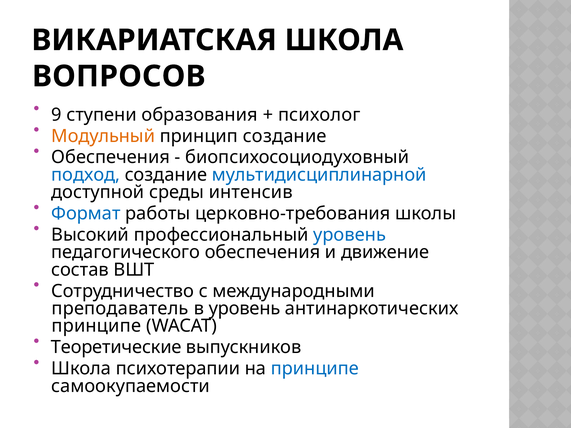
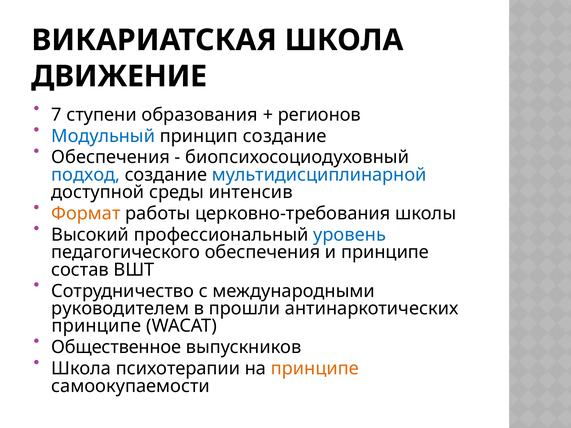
ВОПРОСОВ: ВОПРОСОВ -> ДВИЖЕНИЕ (119, 76)
9: 9 -> 7 (57, 115)
психолог: психолог -> регионов (319, 115)
Модульный colour: orange -> blue (103, 136)
Формат colour: blue -> orange (86, 214)
и движение: движение -> принципе (385, 252)
преподаватель: преподаватель -> руководителем (120, 309)
в уровень: уровень -> прошли (244, 309)
Теоретические: Теоретические -> Общественное (116, 347)
принципе colour: blue -> orange (315, 369)
